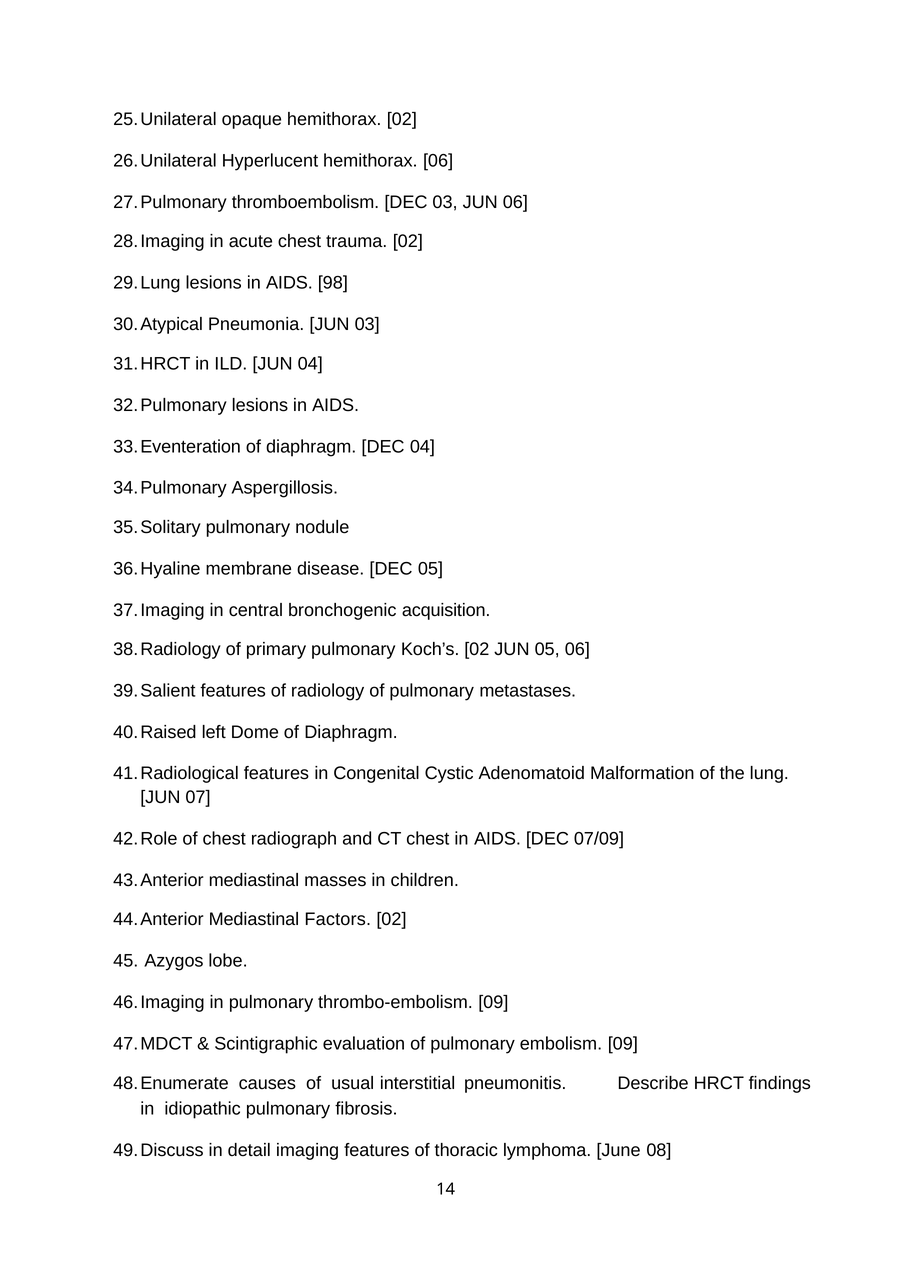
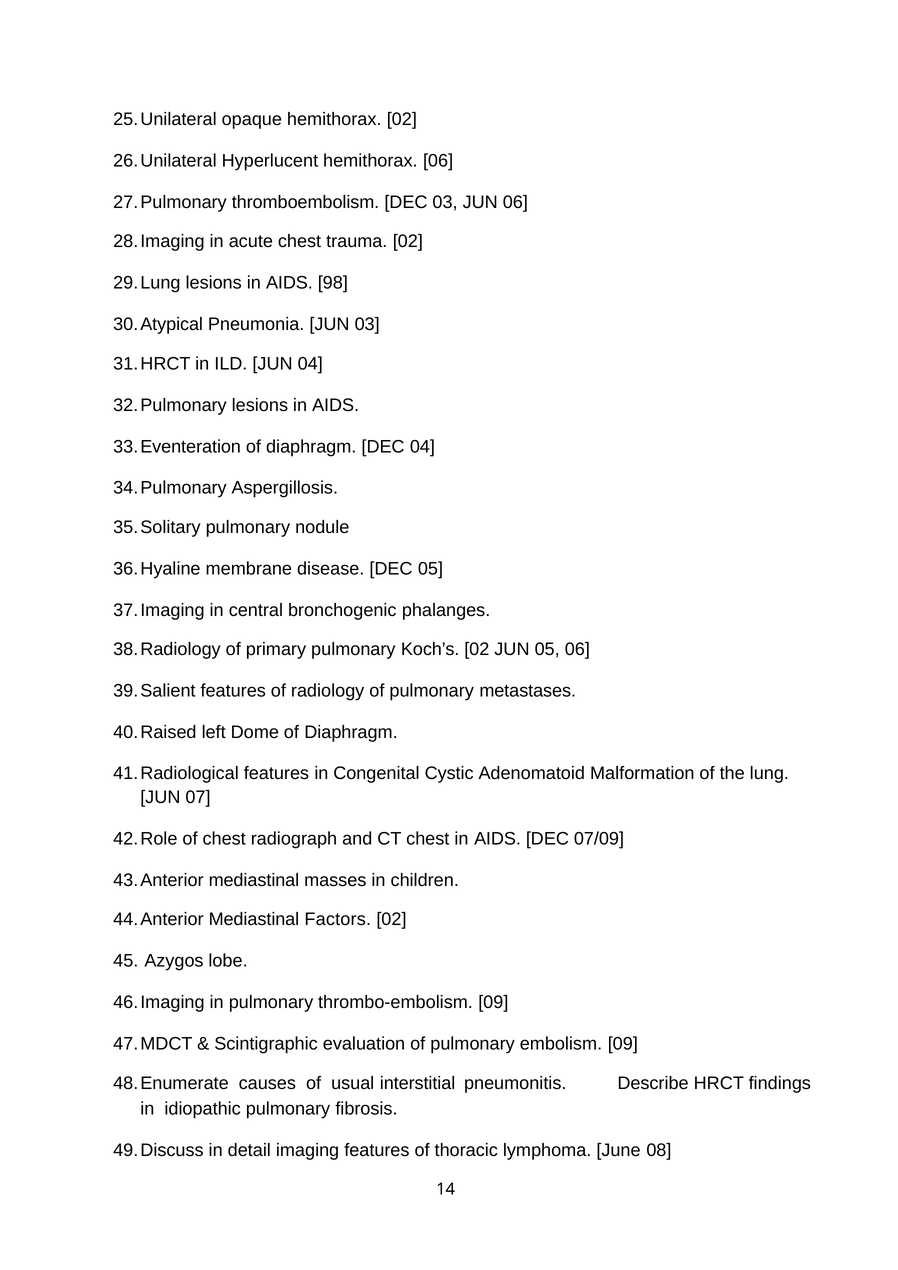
acquisition: acquisition -> phalanges (446, 611)
